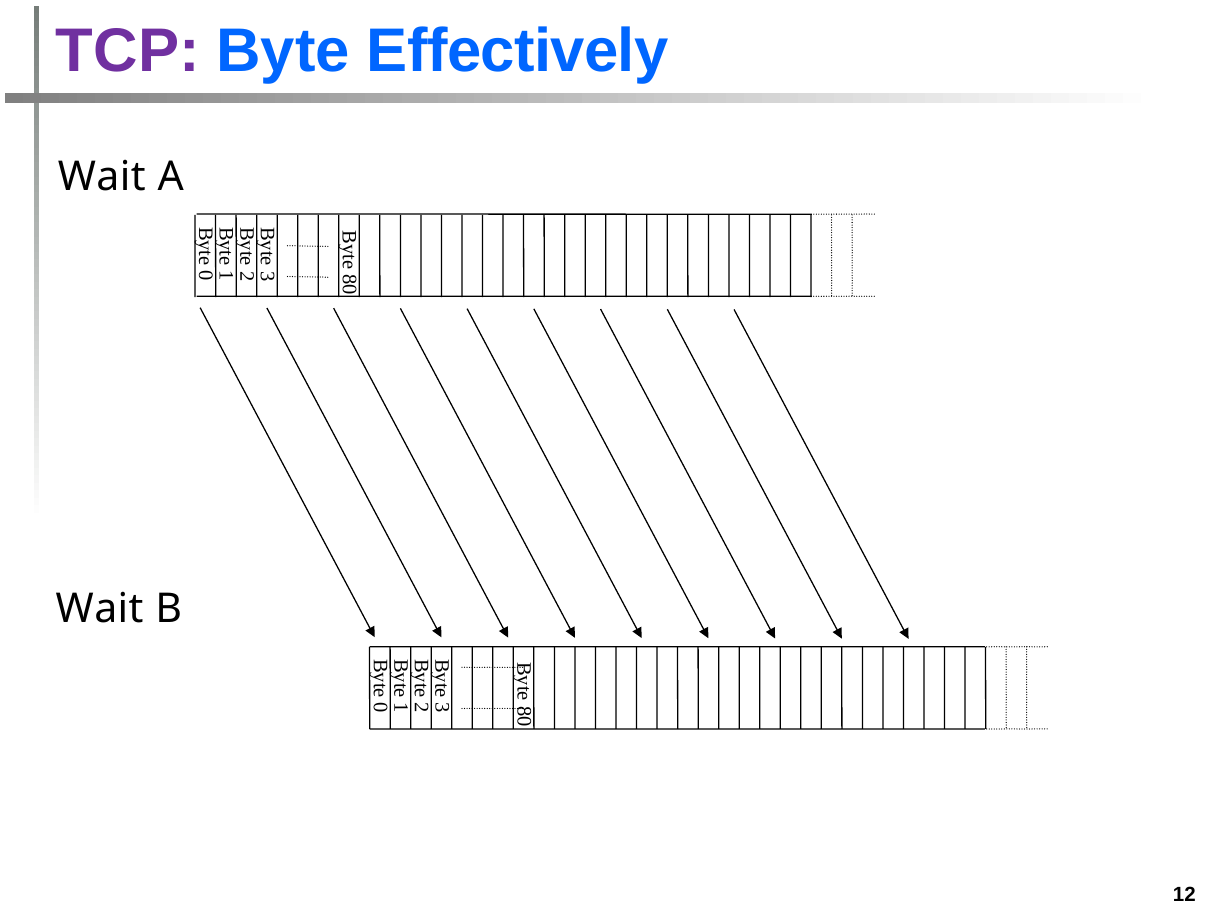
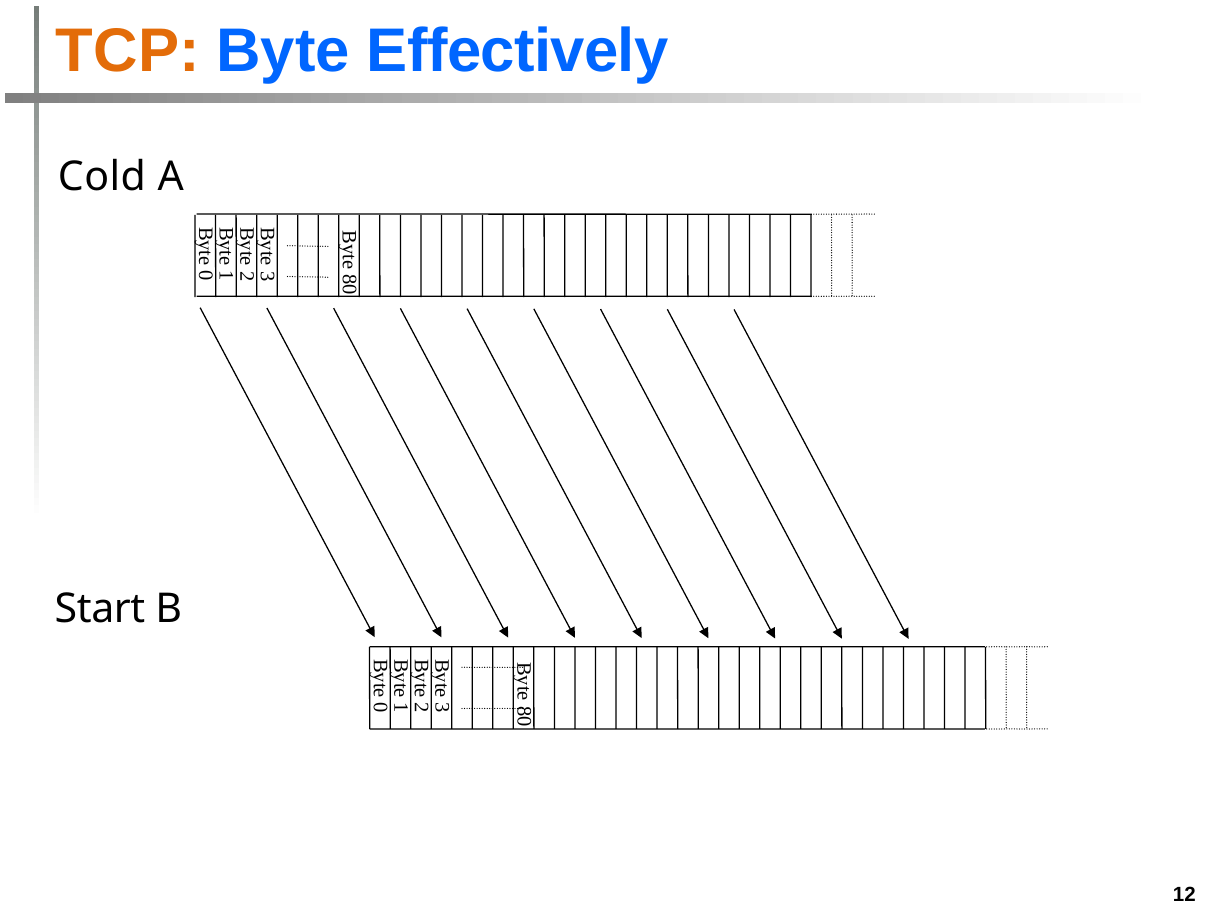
TCP colour: purple -> orange (128, 51)
Wait: Wait -> Cold (102, 177)
Wait: Wait -> Start (100, 609)
